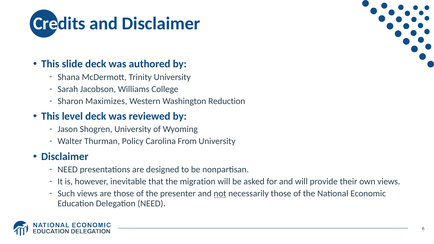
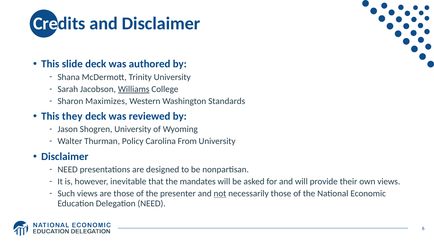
Williams underline: none -> present (134, 89)
Reduction: Reduction -> Standards (227, 101)
level: level -> they (72, 116)
migration: migration -> mandates (198, 182)
